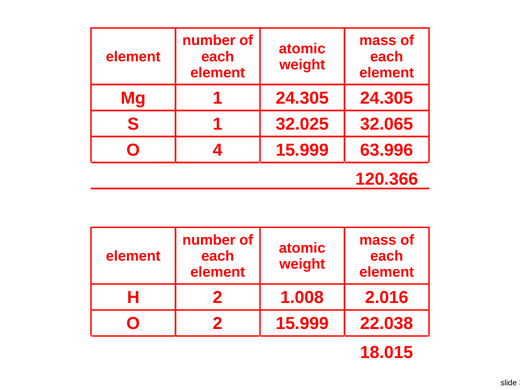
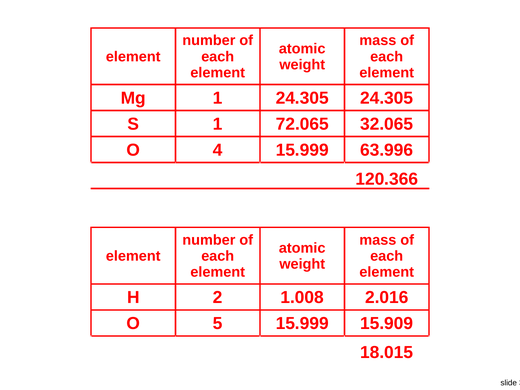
32.025: 32.025 -> 72.065 (302, 124)
O 2: 2 -> 5 (218, 323)
22.038: 22.038 -> 15.909 (387, 323)
